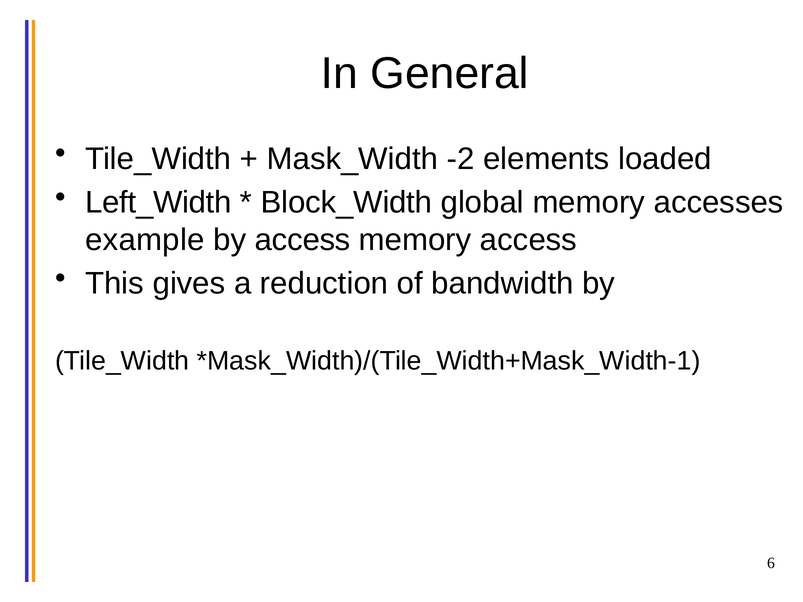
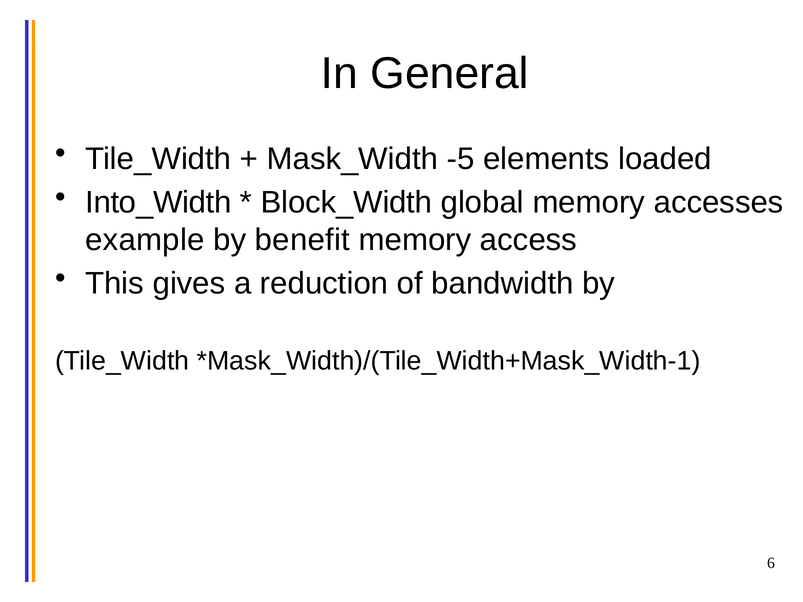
-2: -2 -> -5 (461, 159)
Left_Width: Left_Width -> Into_Width (158, 203)
by access: access -> benefit (302, 240)
